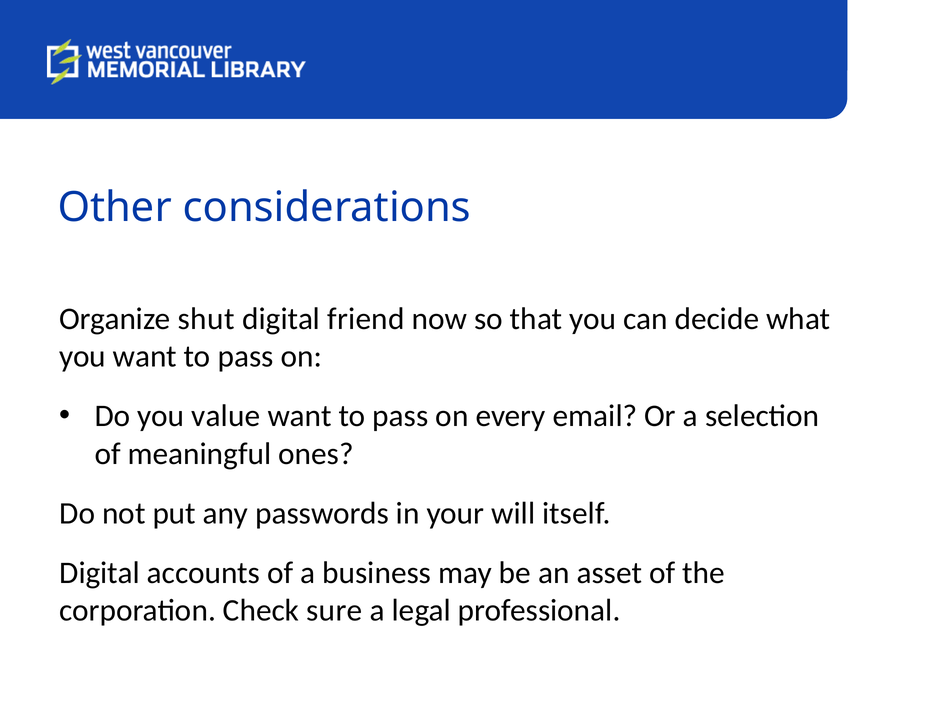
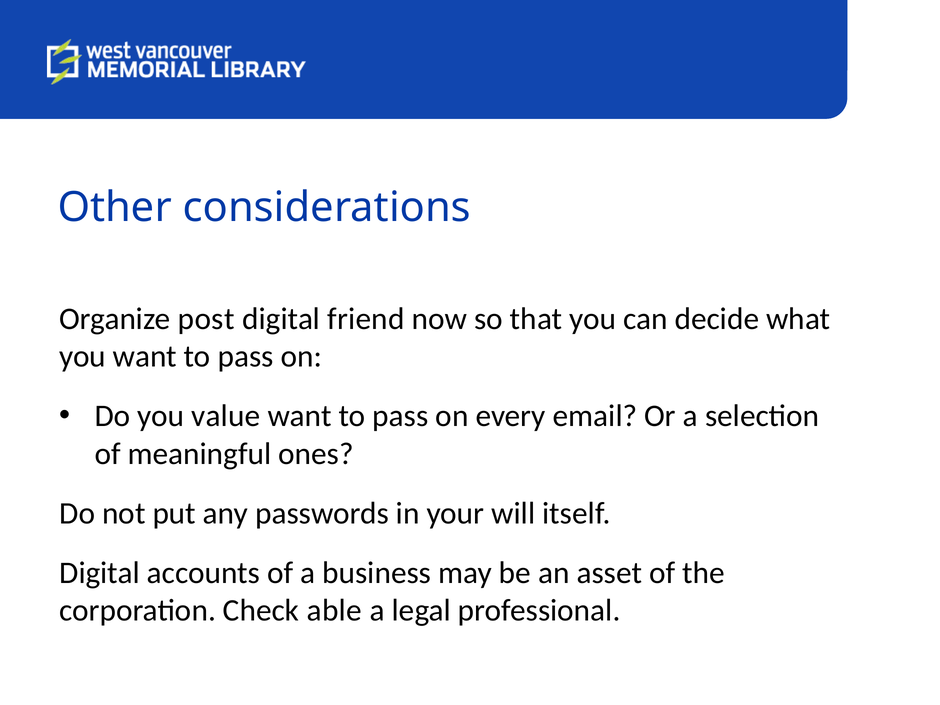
shut: shut -> post (206, 319)
sure: sure -> able (334, 610)
